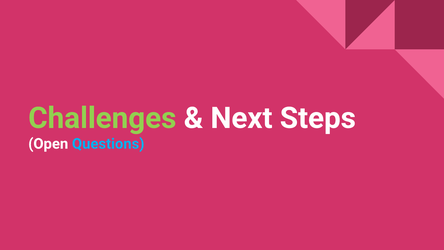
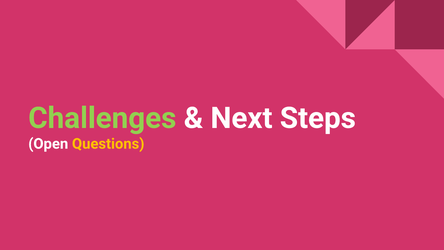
Questions colour: light blue -> yellow (108, 144)
